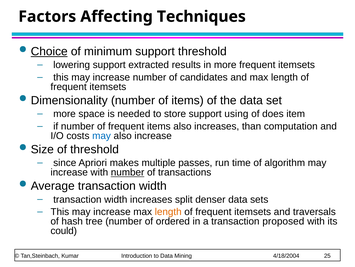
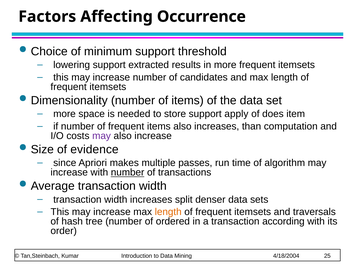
Techniques: Techniques -> Occurrence (201, 17)
Choice underline: present -> none (49, 51)
using: using -> apply (236, 114)
may colour: blue -> purple (102, 136)
of threshold: threshold -> evidence (94, 149)
proposed: proposed -> according (283, 221)
could: could -> order (64, 230)
